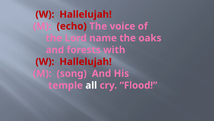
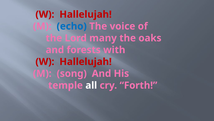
echo colour: red -> blue (72, 26)
name: name -> many (103, 38)
Flood: Flood -> Forth (138, 85)
